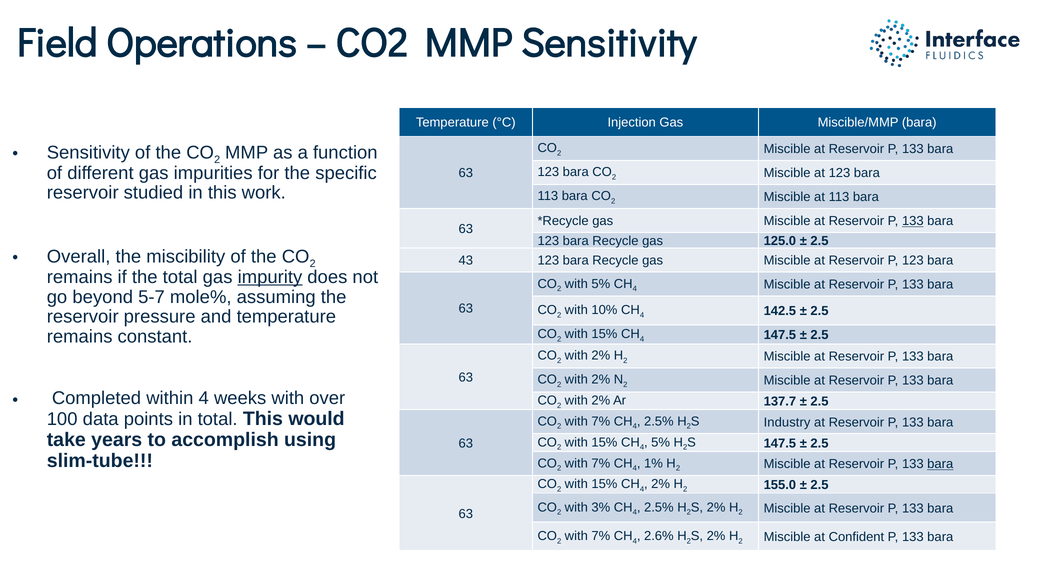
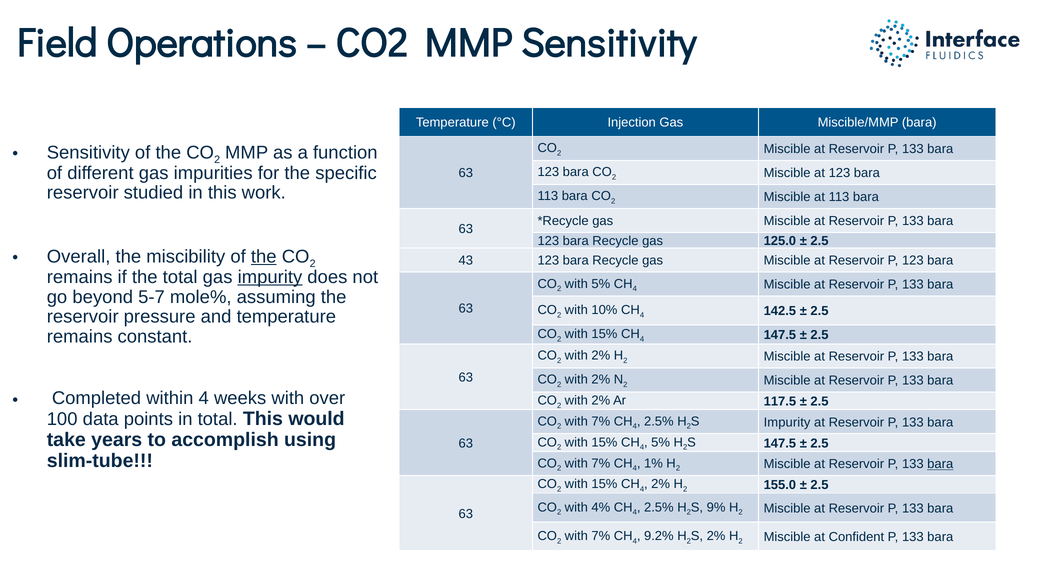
133 underline: present -> none (913, 221)
the underline: none -> present (264, 257)
137.7: 137.7 -> 117.5 (780, 402)
Industry: Industry -> Impurity (787, 423)
3%: 3% -> 4% (601, 508)
2%: 2% -> 9% (716, 508)
2.6%: 2.6% -> 9.2% (659, 537)
